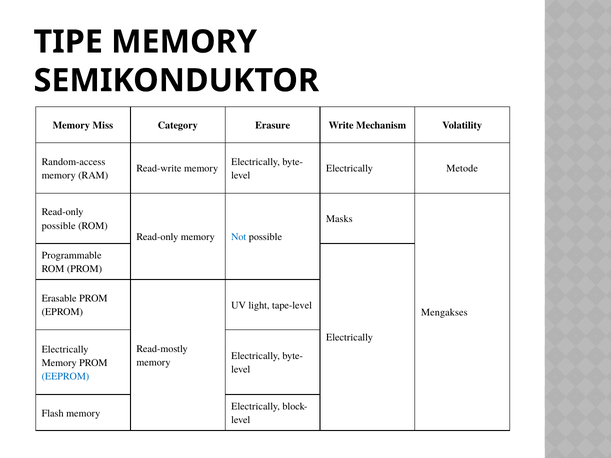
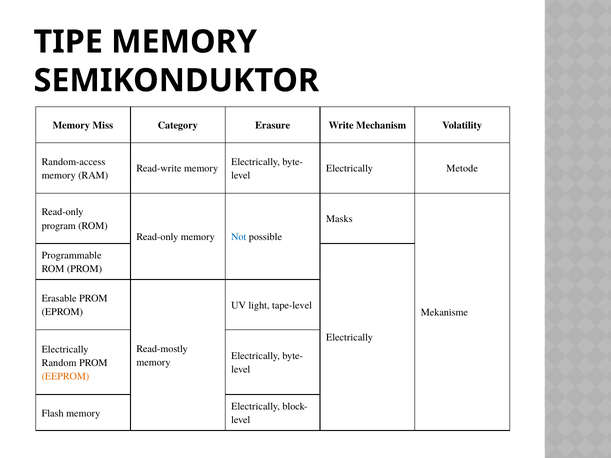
possible: possible -> program (59, 226)
Mengakses: Mengakses -> Mekanisme (444, 313)
Memory: Memory -> Random (59, 363)
EEPROM colour: blue -> orange (65, 377)
